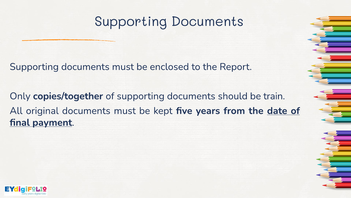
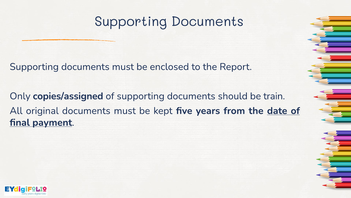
copies/together: copies/together -> copies/assigned (68, 96)
